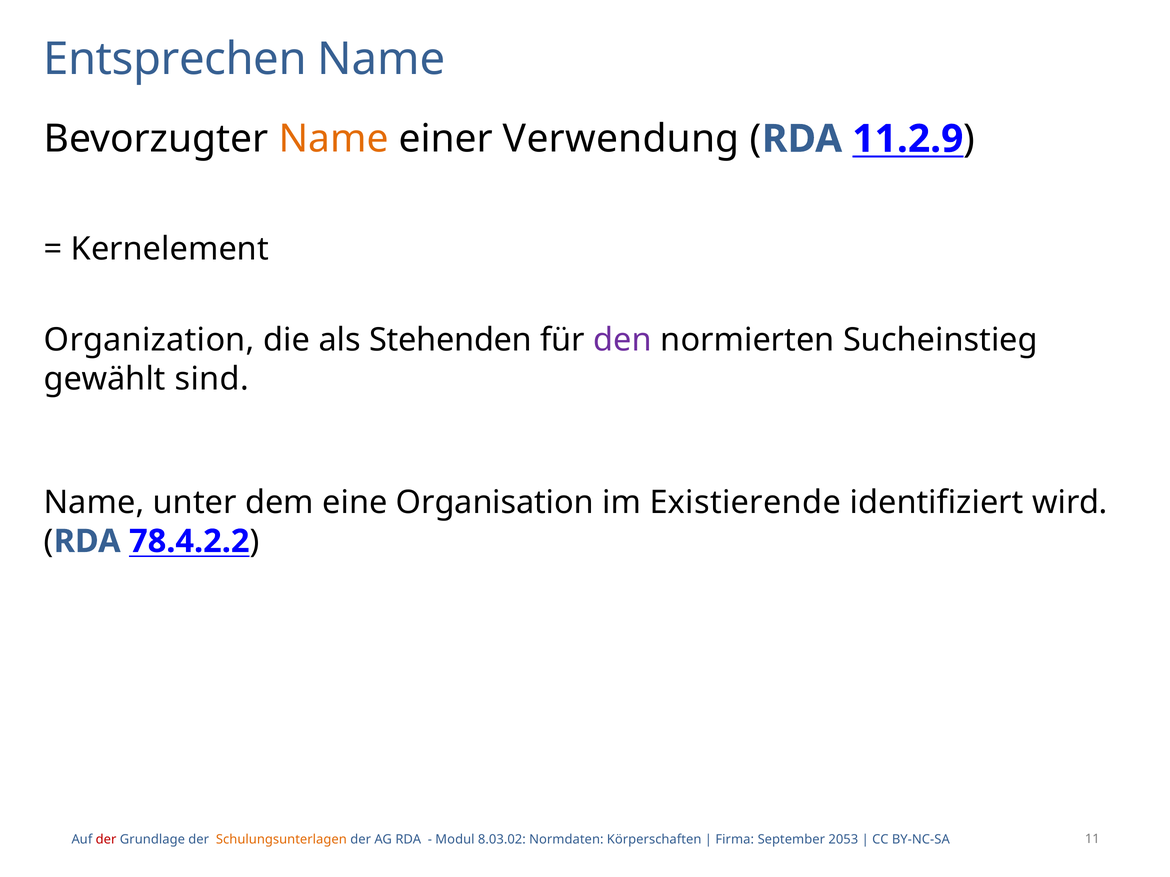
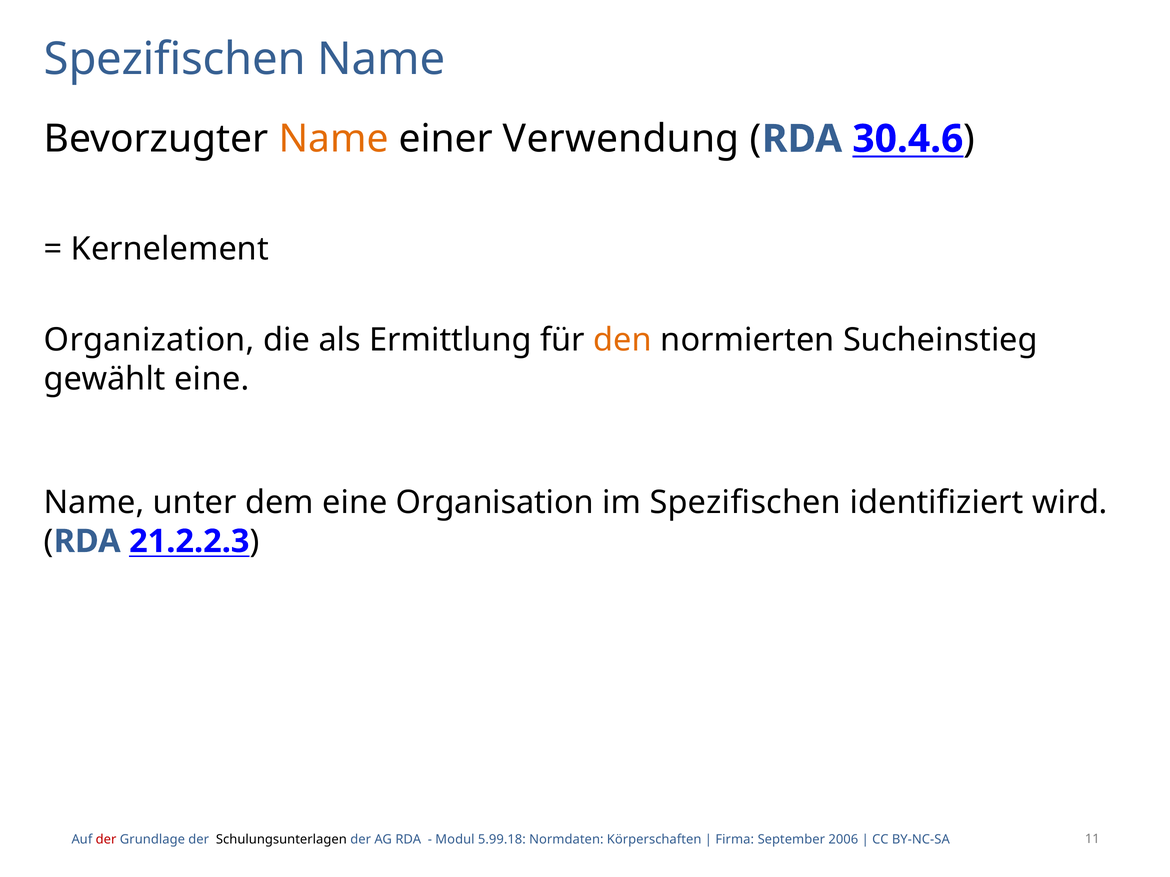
Entsprechen: Entsprechen -> Spezifischen (175, 59)
11.2.9: 11.2.9 -> 30.4.6 (908, 139)
Stehenden: Stehenden -> Ermittlung (450, 340)
den colour: purple -> orange (623, 340)
gewählt sind: sind -> eine (212, 379)
im Existierende: Existierende -> Spezifischen (745, 503)
78.4.2.2: 78.4.2.2 -> 21.2.2.3 (189, 542)
Schulungsunterlagen colour: orange -> black (281, 840)
8.03.02: 8.03.02 -> 5.99.18 (502, 840)
2053: 2053 -> 2006 (843, 840)
